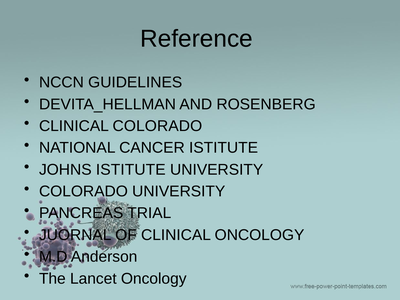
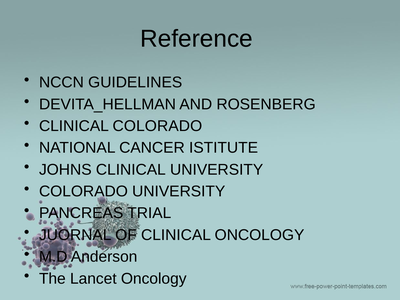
JOHNS ISTITUTE: ISTITUTE -> CLINICAL (131, 170)
